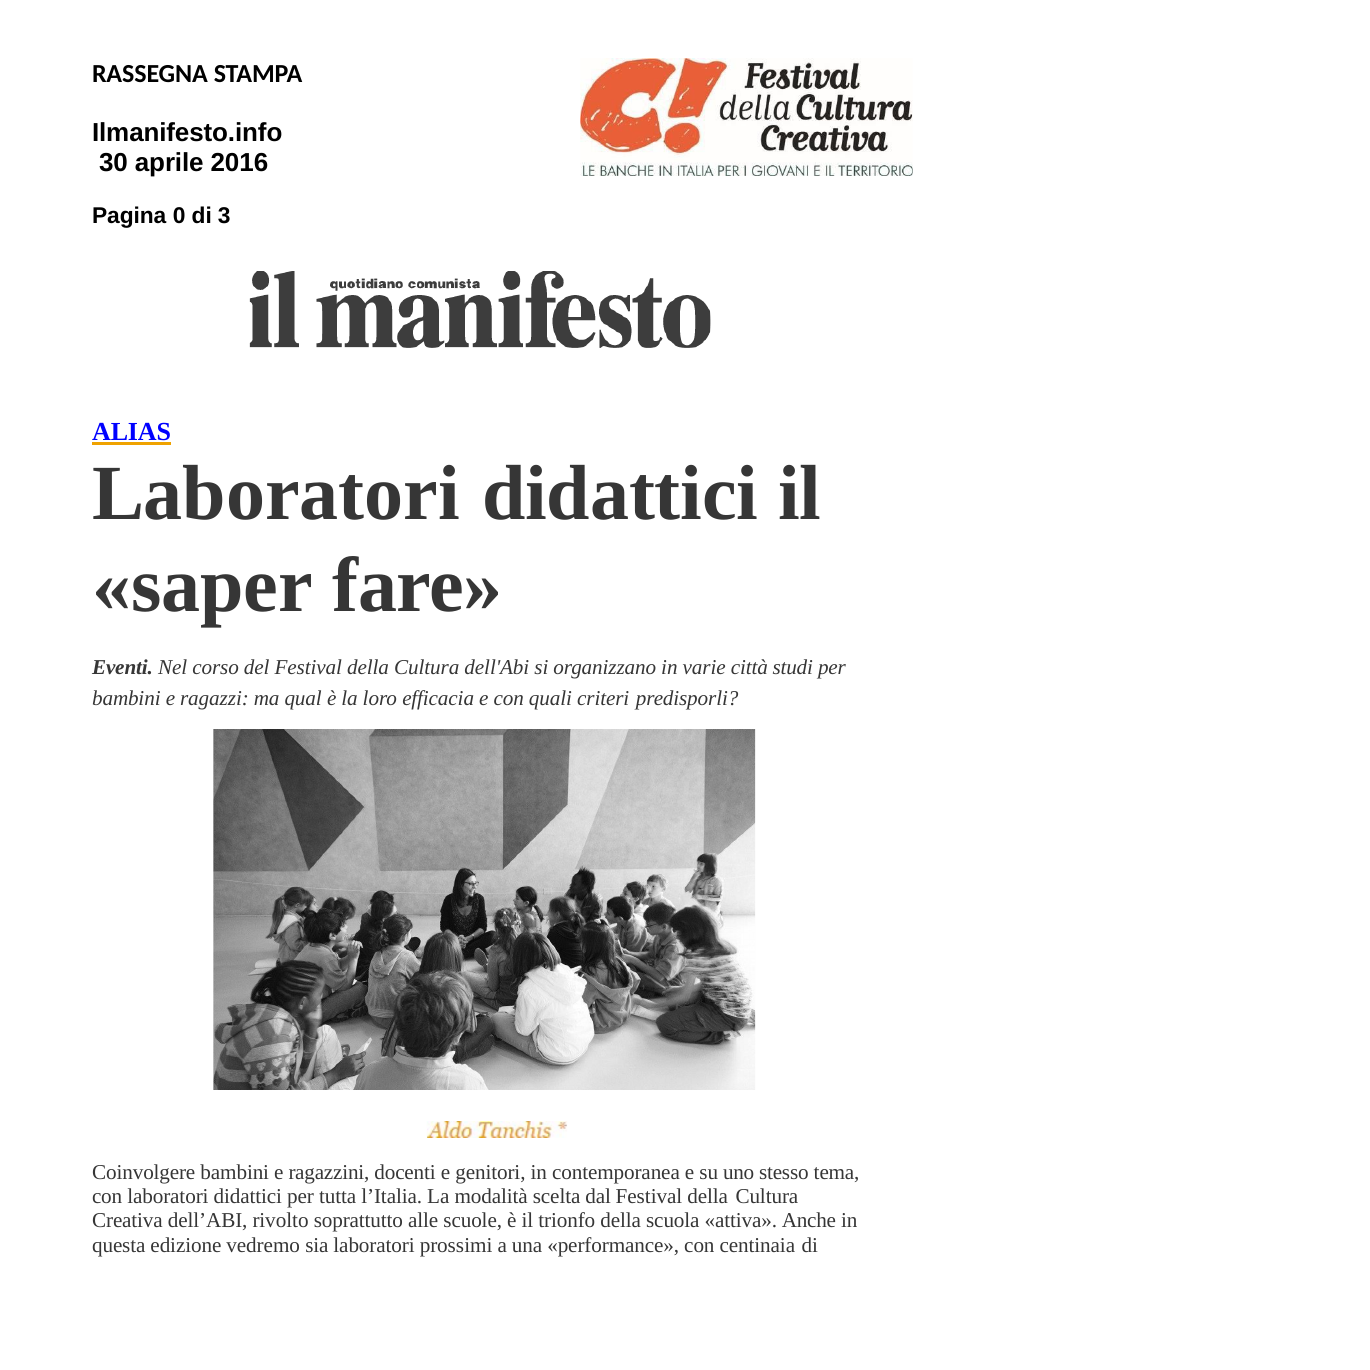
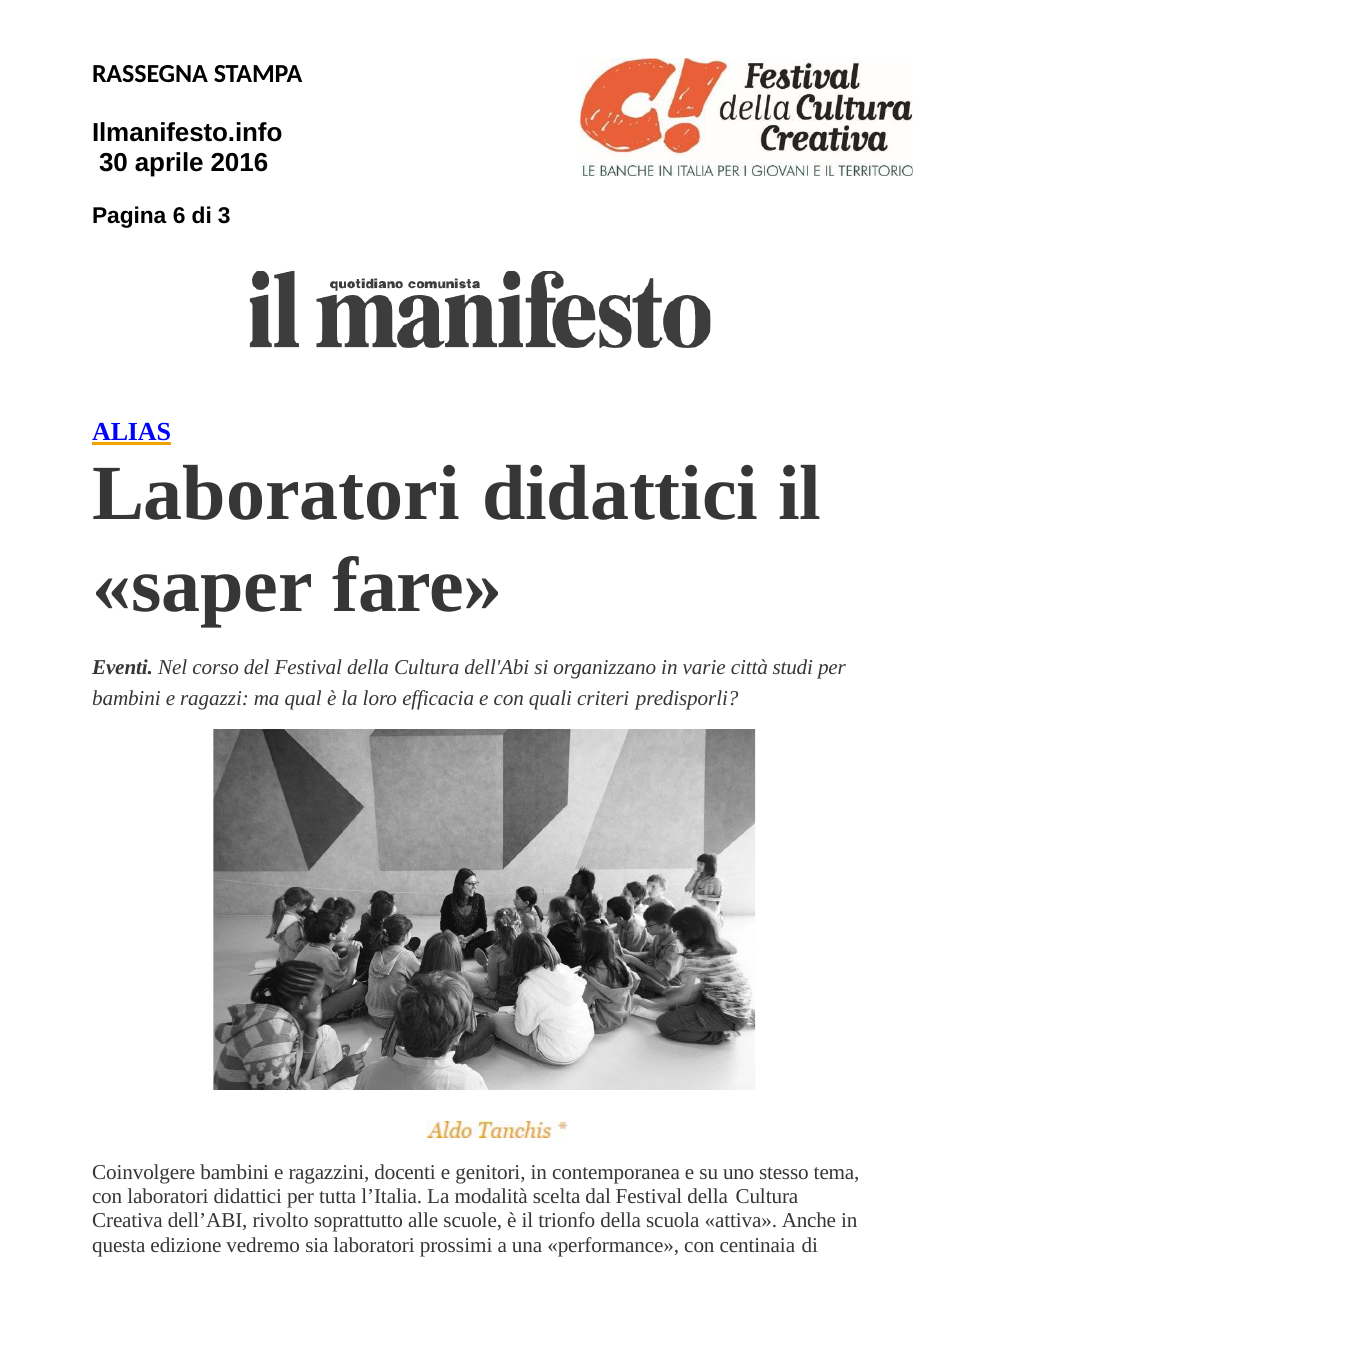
0: 0 -> 6 (179, 216)
